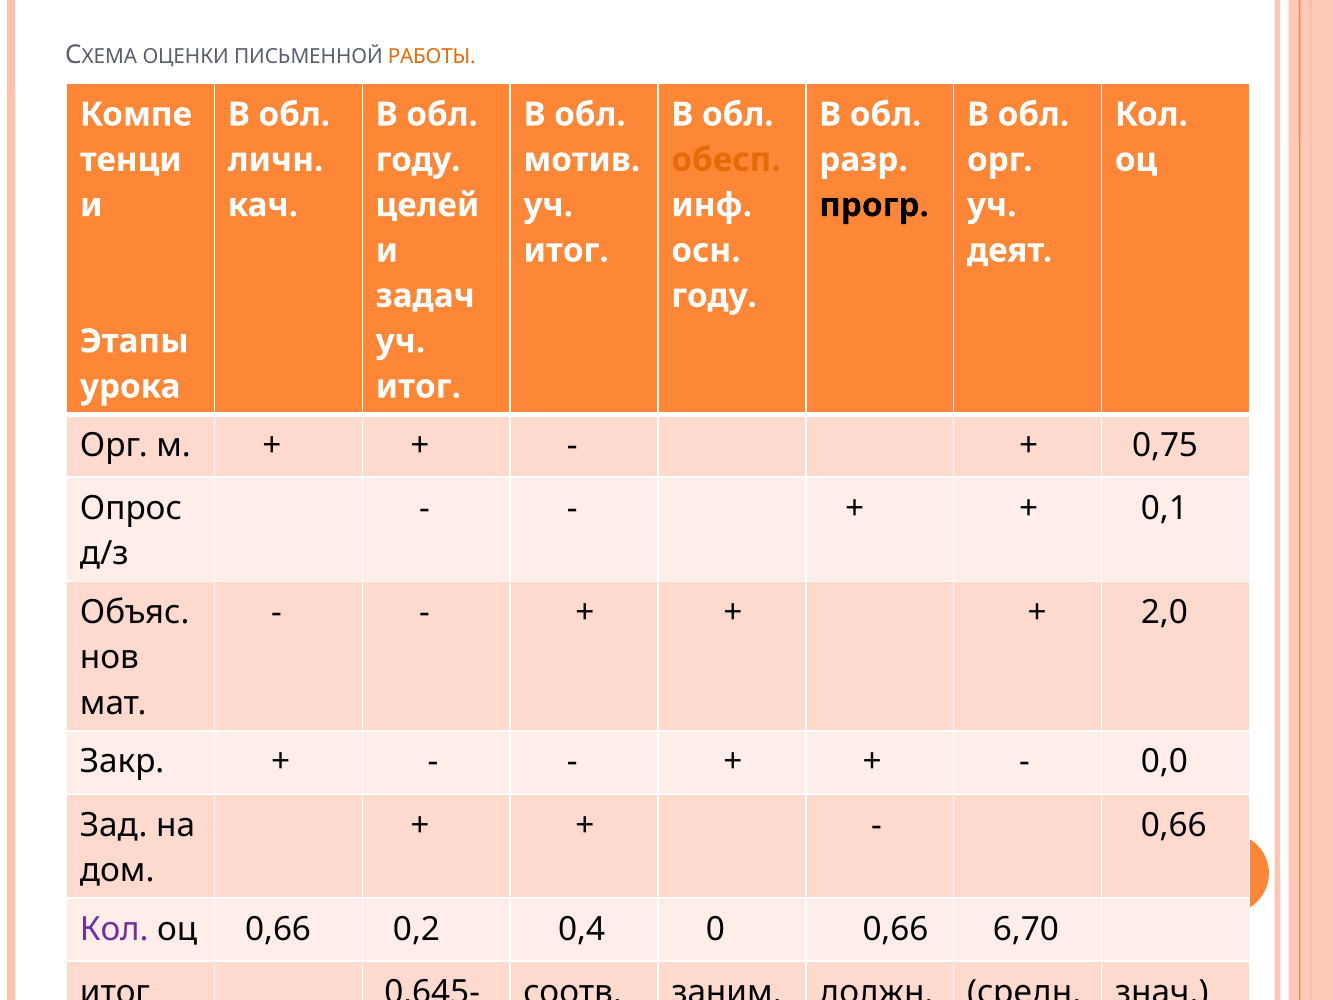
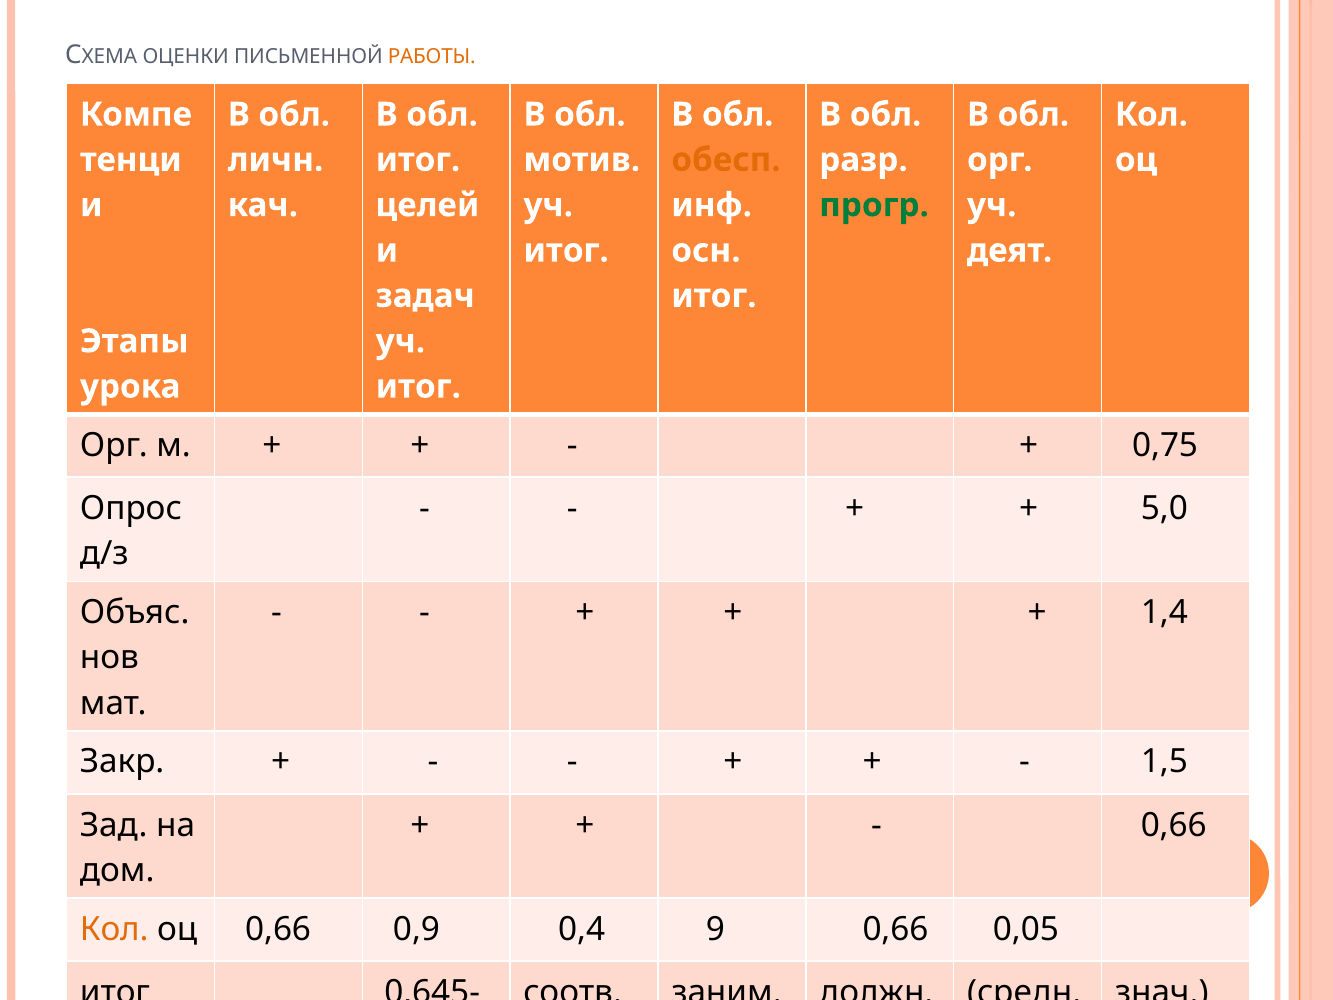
году: году -> итог (418, 160)
прогр colour: black -> green (874, 205)
году: году -> итог (714, 296)
0,1: 0,1 -> 5,0 (1164, 508)
2,0: 2,0 -> 1,4 (1164, 612)
0,0: 0,0 -> 1,5 (1164, 762)
Кол colour: purple -> orange (114, 929)
0,2: 0,2 -> 0,9 (416, 929)
0: 0 -> 9 (715, 929)
6,70: 6,70 -> 0,05 (1026, 929)
